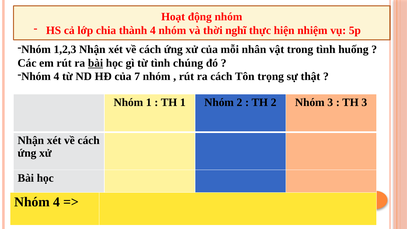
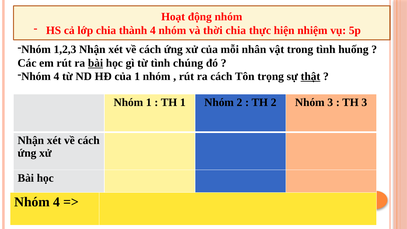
thời nghĩ: nghĩ -> chia (236, 30)
của 7: 7 -> 1 (137, 77)
thật underline: none -> present (310, 77)
